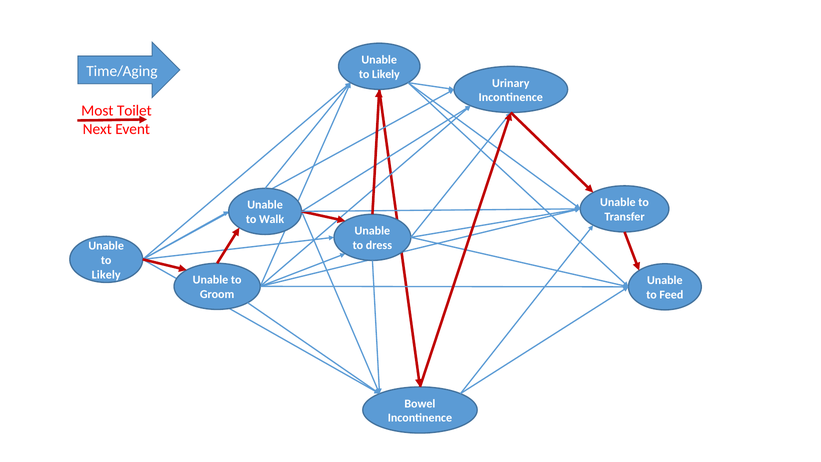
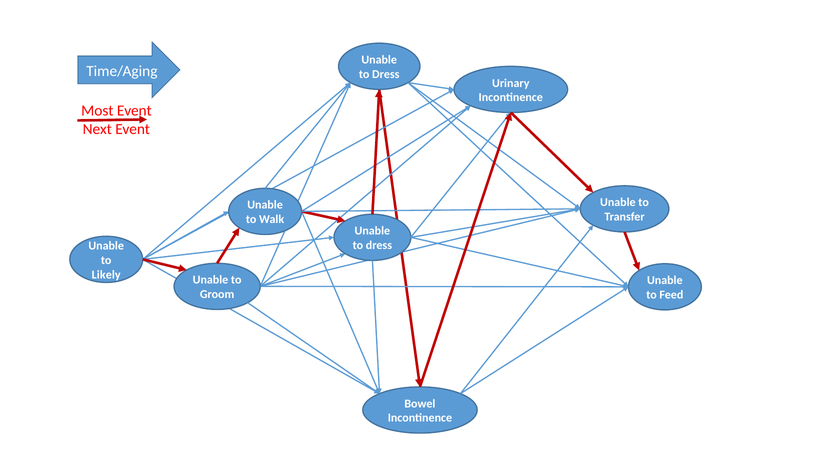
Likely: Likely -> Dress (386, 74)
Most Toilet: Toilet -> Event (134, 111)
